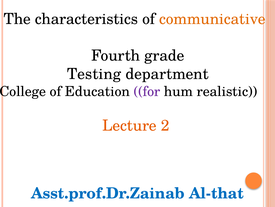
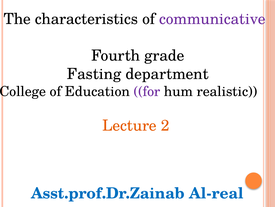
communicative colour: orange -> purple (212, 19)
Testing: Testing -> Fasting (94, 74)
Al-that: Al-that -> Al-real (216, 193)
